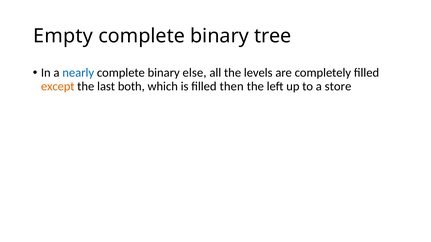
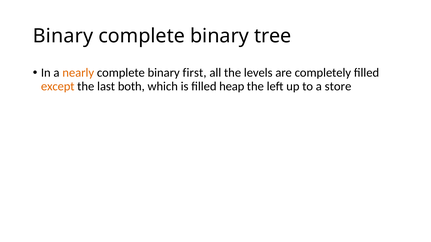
Empty: Empty -> Binary (63, 36)
nearly colour: blue -> orange (78, 73)
else: else -> first (195, 73)
then: then -> heap (232, 86)
